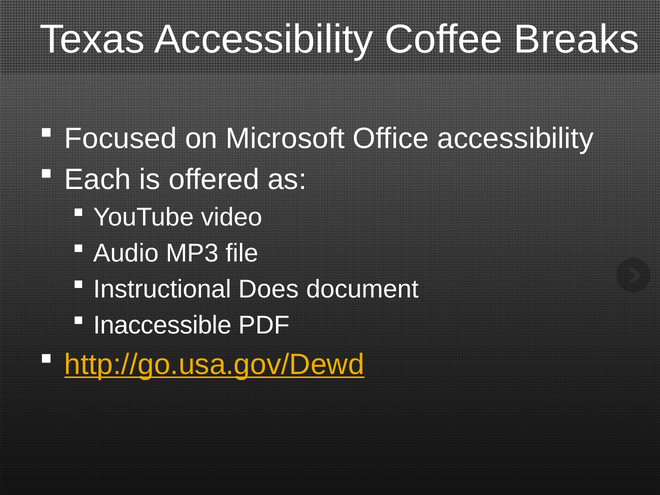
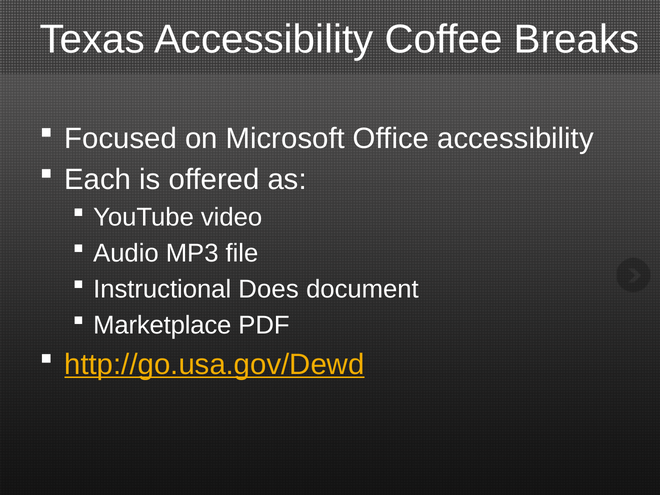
Inaccessible: Inaccessible -> Marketplace (162, 325)
